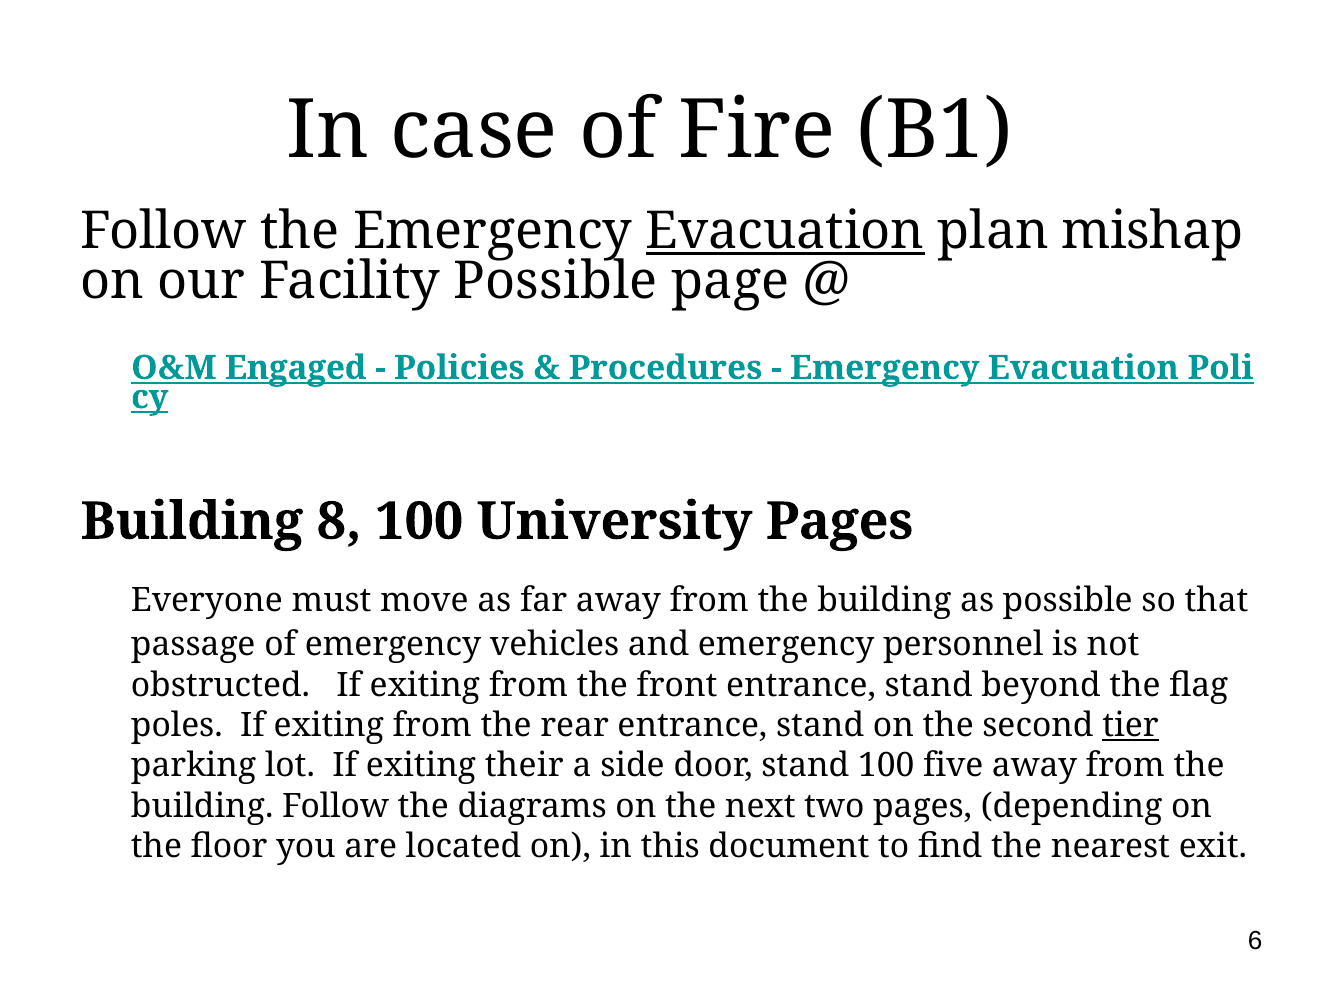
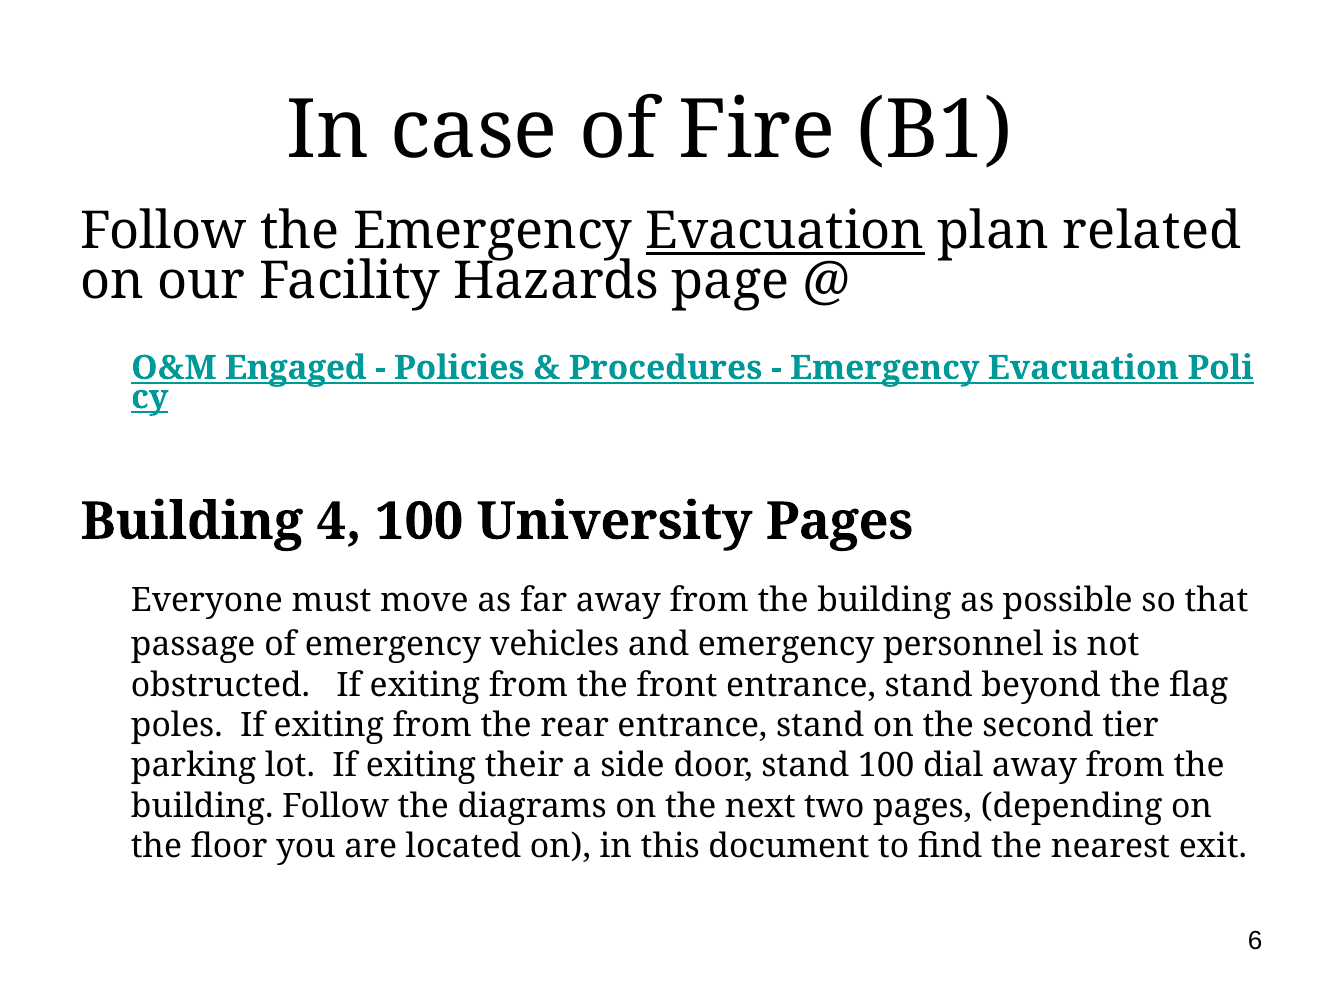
mishap: mishap -> related (1152, 231)
Facility Possible: Possible -> Hazards (556, 281)
8: 8 -> 4 (339, 522)
tier underline: present -> none (1130, 726)
five: five -> dial (953, 766)
